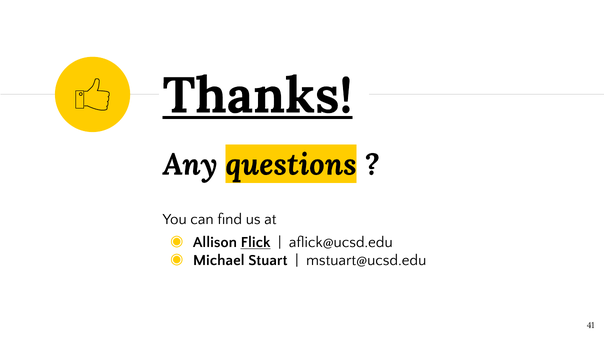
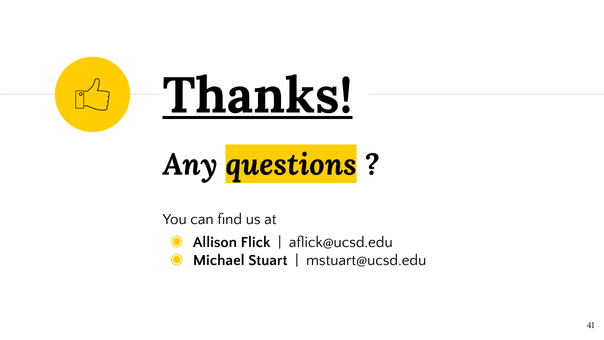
Flick underline: present -> none (256, 242)
